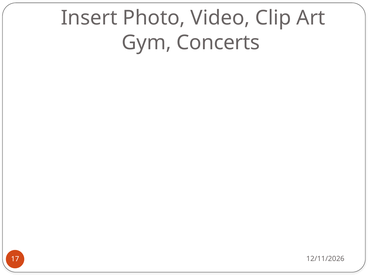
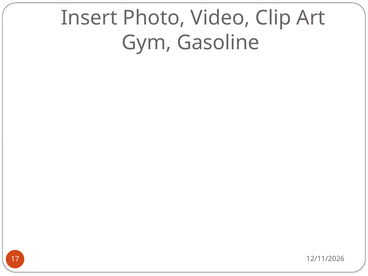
Concerts: Concerts -> Gasoline (218, 43)
